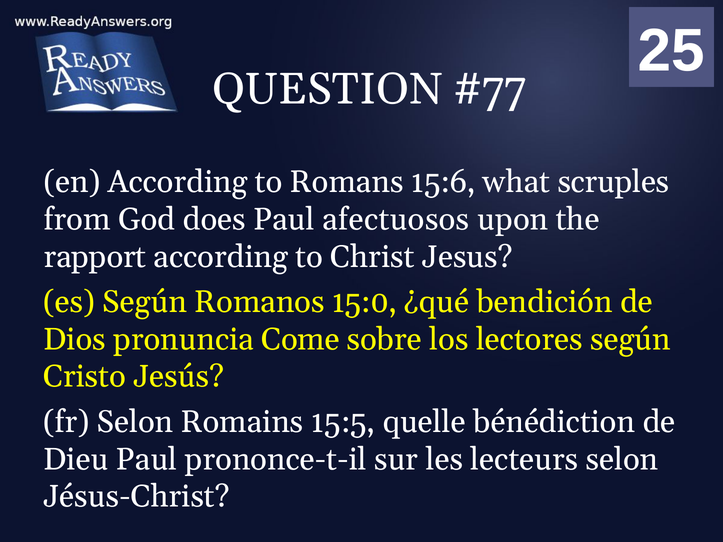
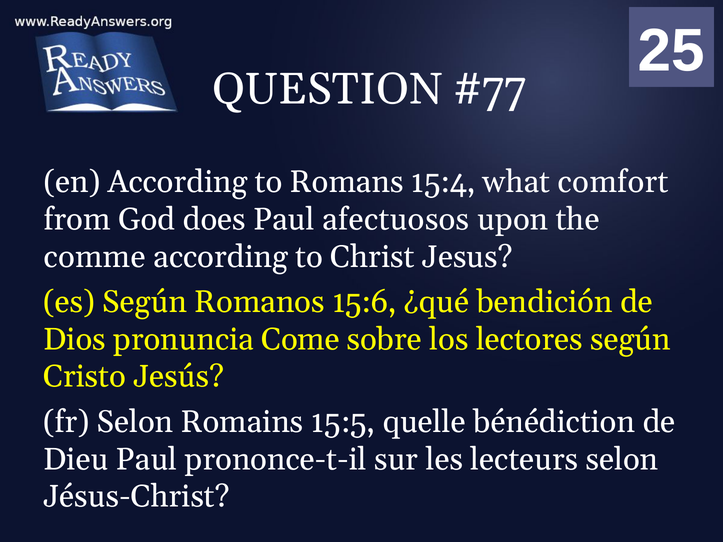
15:6: 15:6 -> 15:4 (443, 182)
scruples: scruples -> comfort (613, 182)
rapport: rapport -> comme (95, 257)
15:0: 15:0 -> 15:6 (364, 302)
